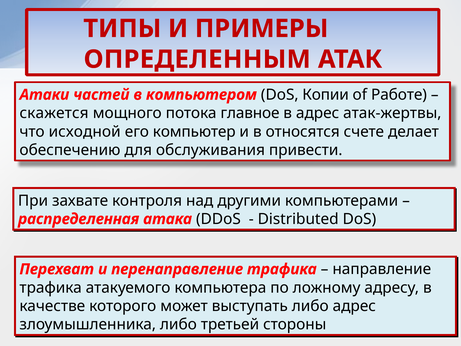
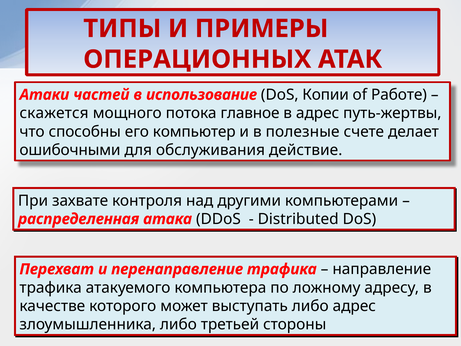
ОПРЕДЕЛЕННЫМ: ОПРЕДЕЛЕННЫМ -> ОПЕРАЦИОННЫХ (197, 59)
компьютером: компьютером -> использование (202, 95)
атак-жертвы: атак-жертвы -> путь-жертвы (392, 113)
исходной: исходной -> способны (85, 132)
относятся: относятся -> полезные (303, 132)
обеспечению: обеспечению -> ошибочными (70, 150)
привести: привести -> действие (306, 150)
